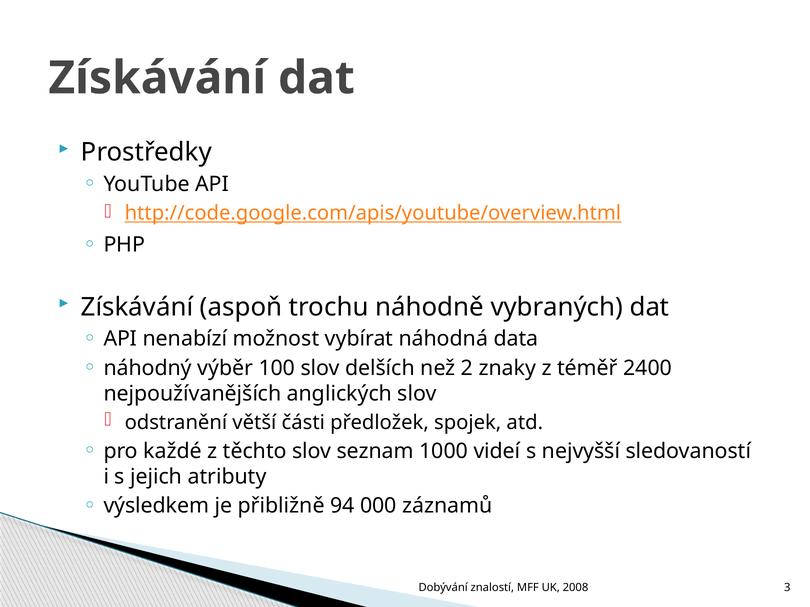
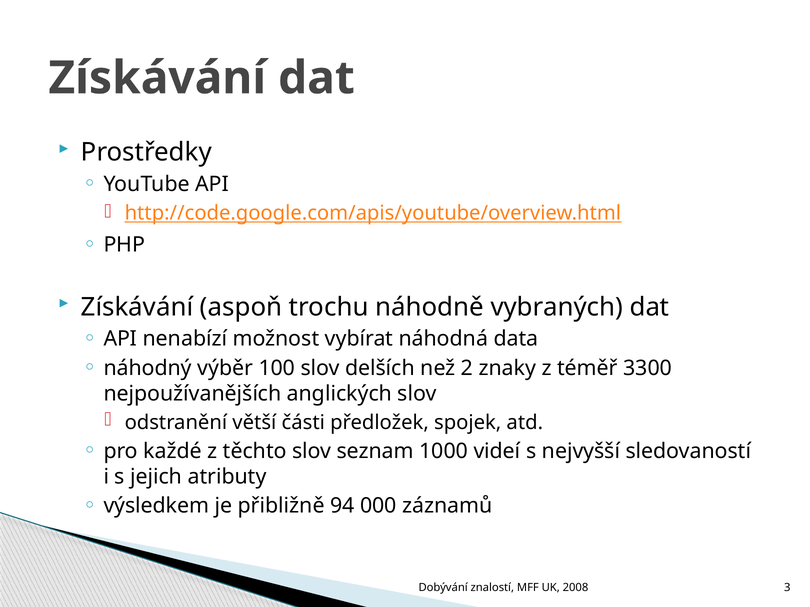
2400: 2400 -> 3300 (648, 368)
